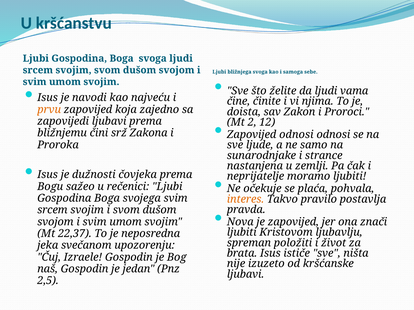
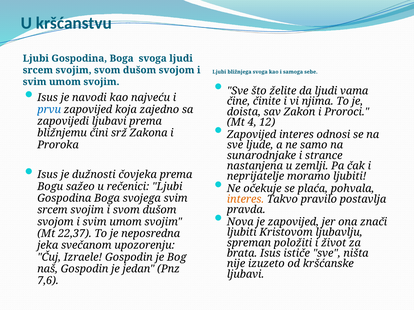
prvu colour: orange -> blue (49, 110)
2: 2 -> 4 (252, 122)
Zapovijed odnosi: odnosi -> interes (296, 135)
2,5: 2,5 -> 7,6 (48, 281)
